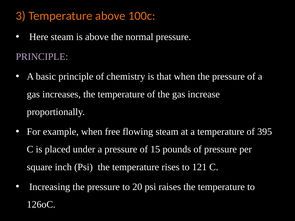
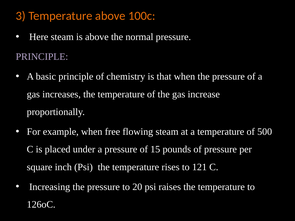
395: 395 -> 500 (265, 132)
